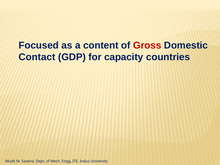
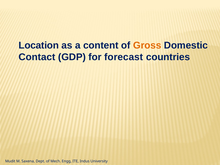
Focused: Focused -> Location (39, 45)
Gross colour: red -> orange (147, 45)
capacity: capacity -> forecast (124, 57)
